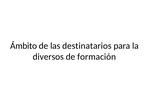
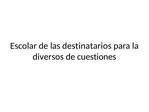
Ámbito: Ámbito -> Escolar (23, 46)
formación: formación -> cuestiones (97, 57)
